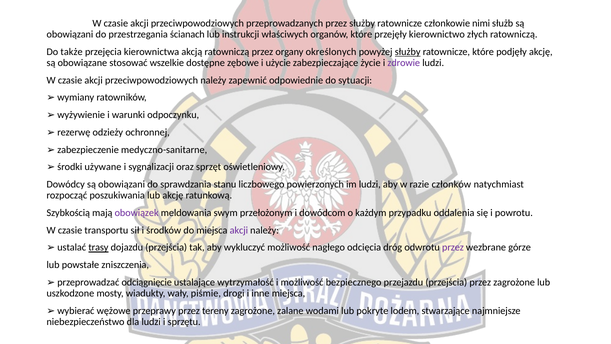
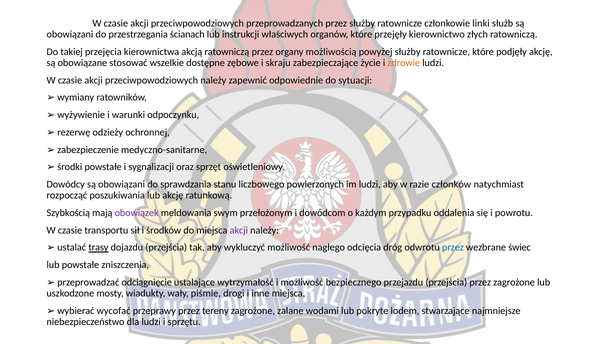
nimi: nimi -> linki (481, 23)
także: także -> takiej (72, 52)
określonych: określonych -> możliwością (331, 52)
służby underline: present -> none (408, 52)
użycie: użycie -> skraju (278, 63)
zdrowie colour: purple -> orange (404, 63)
używane: używane -> powstałe (103, 167)
przez colour: purple -> blue (453, 247)
górze: górze -> świec (520, 247)
wężowe: wężowe -> wycofać (114, 310)
